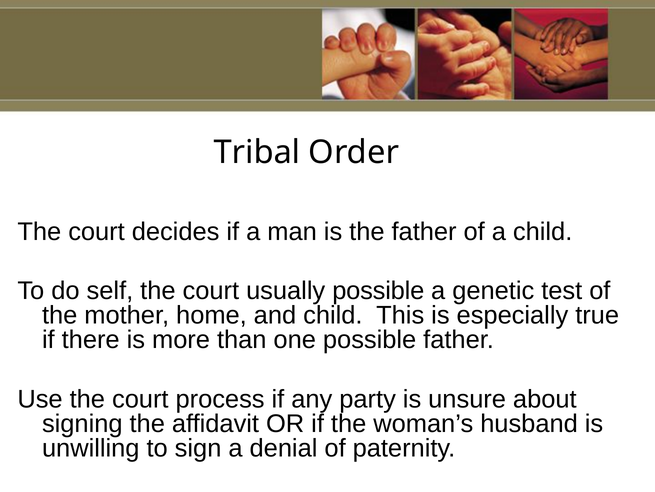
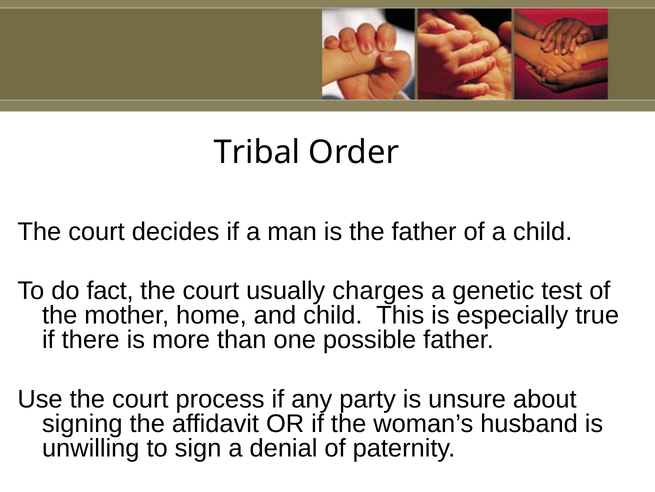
self: self -> fact (110, 290)
usually possible: possible -> charges (378, 290)
